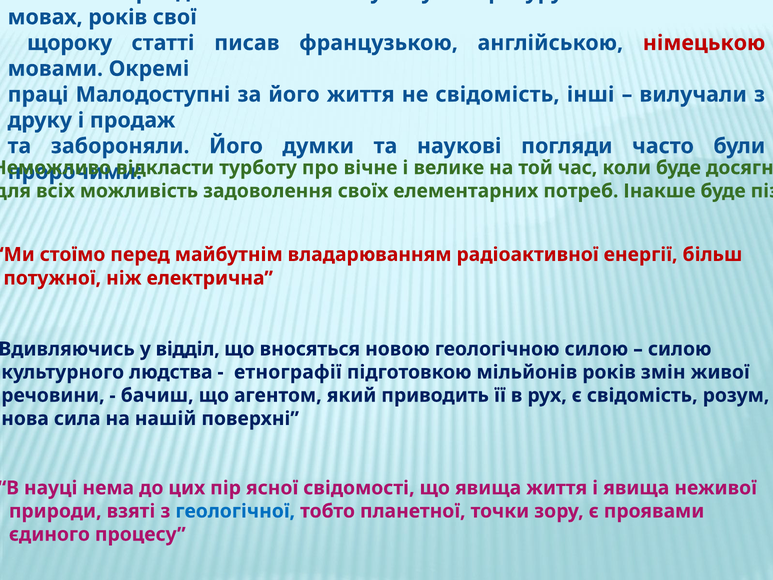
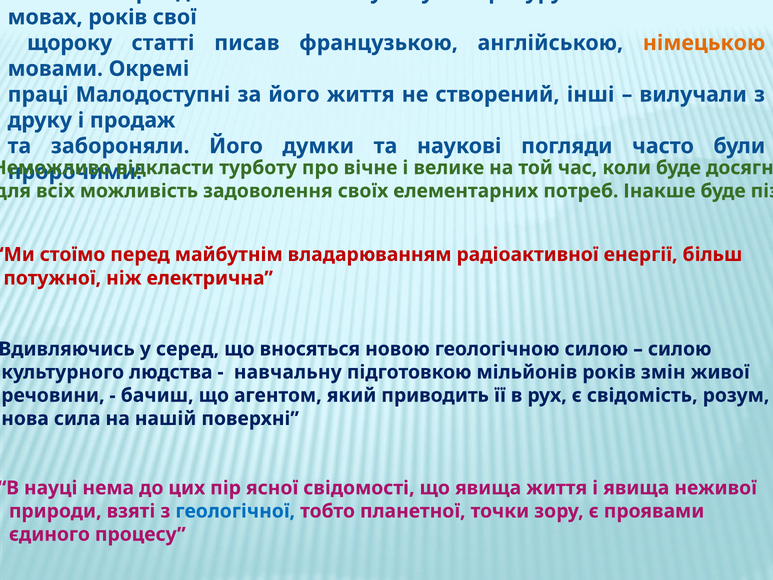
німецькою colour: red -> orange (704, 43)
не свідомість: свідомість -> створений (498, 94)
вiддiл: вiддiл -> серед (187, 349)
етнографiї: етнографiї -> навчальну (288, 372)
